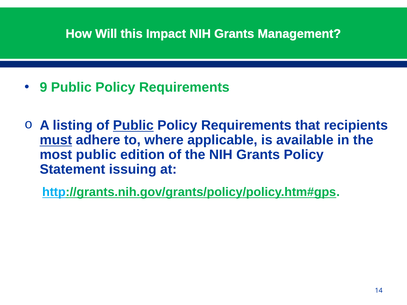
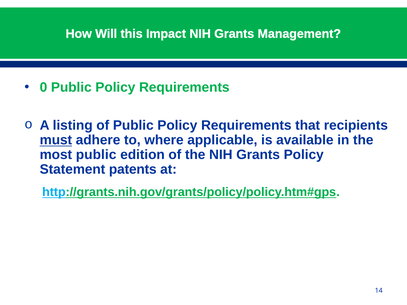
9: 9 -> 0 (43, 87)
Public underline: present -> none (133, 126)
issuing: issuing -> patents (133, 170)
